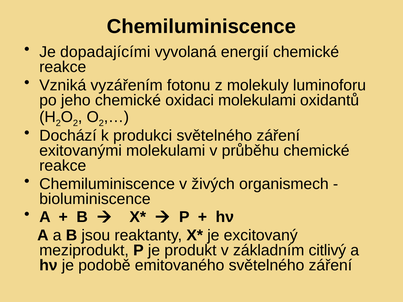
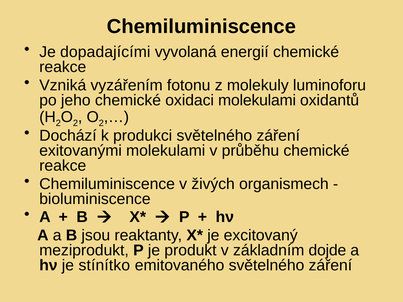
citlivý: citlivý -> dojde (327, 251)
podobě: podobě -> stínítko (104, 266)
